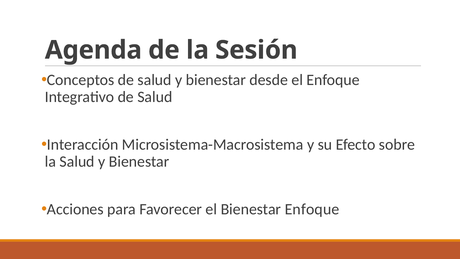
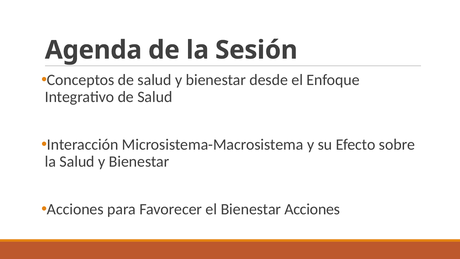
Bienestar Enfoque: Enfoque -> Acciones (312, 209)
